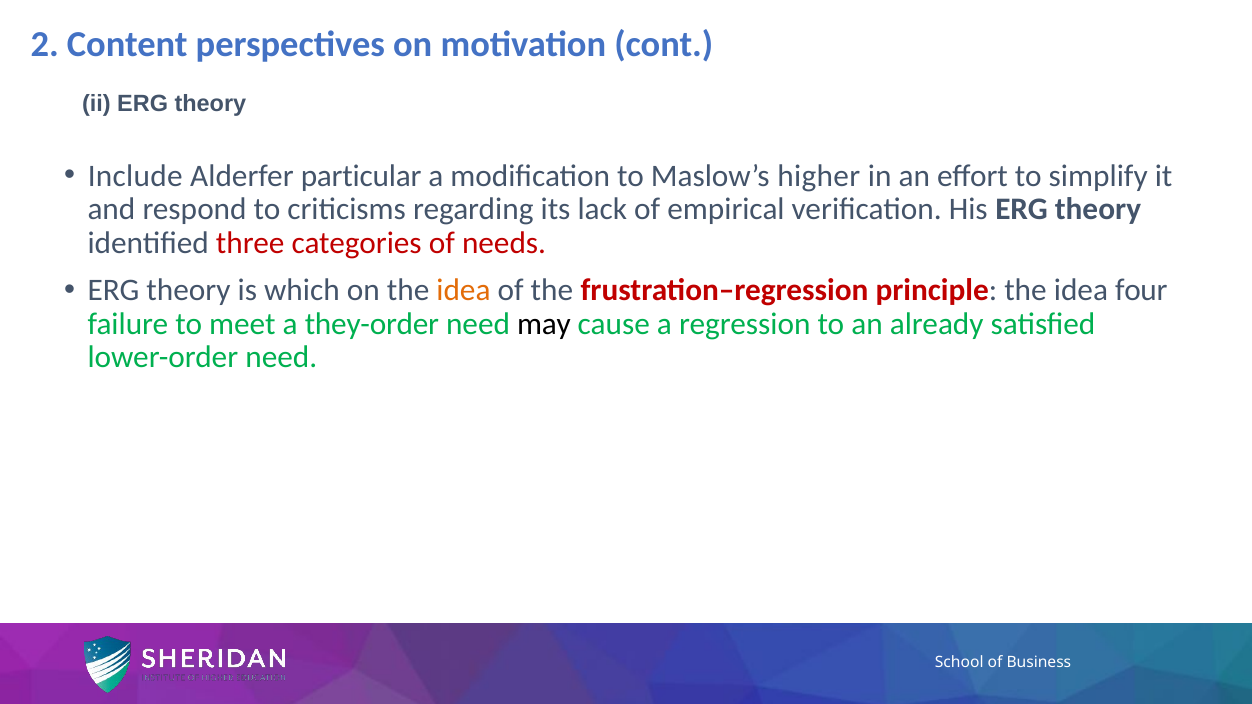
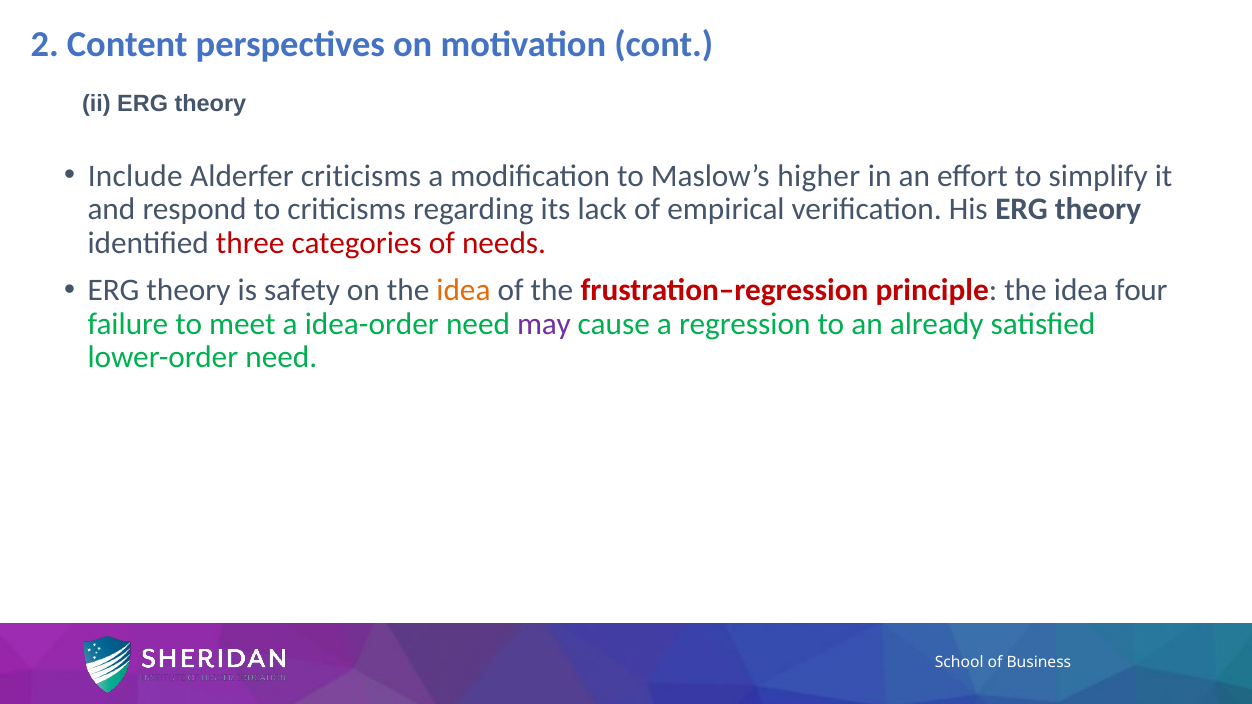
Alderfer particular: particular -> criticisms (361, 176)
which: which -> safety (302, 290)
they-order: they-order -> idea-order (372, 324)
may colour: black -> purple (544, 324)
